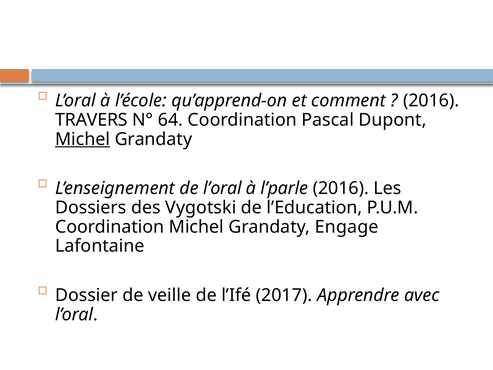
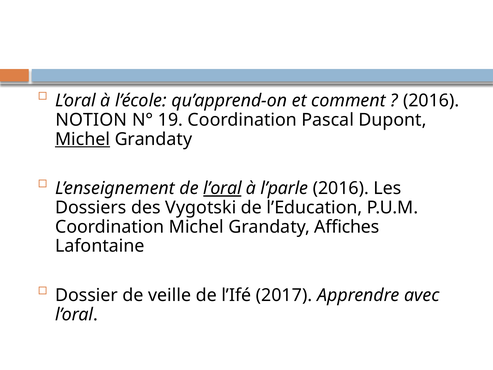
TRAVERS: TRAVERS -> NOTION (91, 120)
64: 64 -> 19 (170, 120)
l’oral underline: none -> present (222, 188)
Engage: Engage -> Affiches (347, 227)
